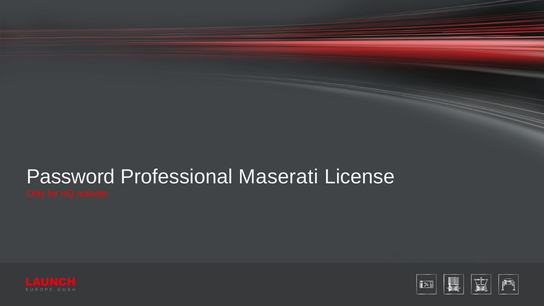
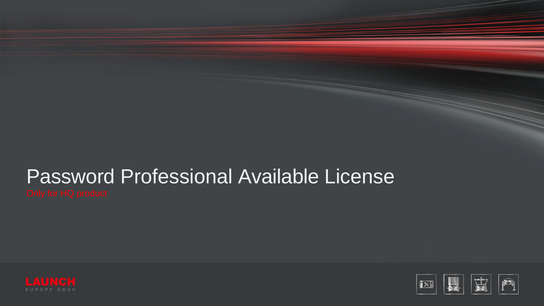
Maserati: Maserati -> Available (279, 177)
activate: activate -> product (92, 194)
